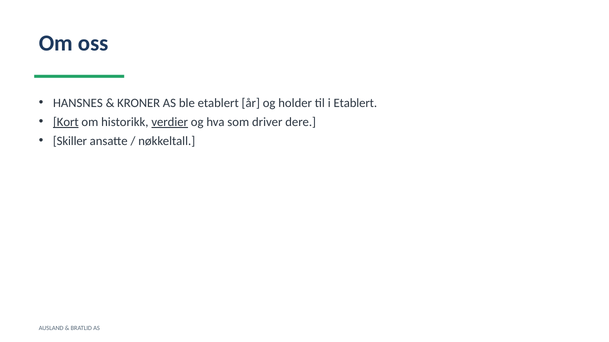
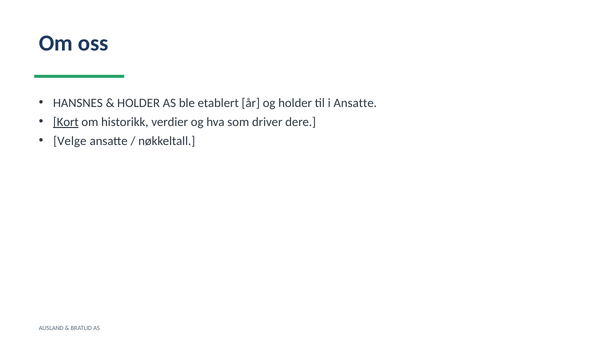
KRONER: KRONER -> HOLDER (139, 103)
i Etablert: Etablert -> Ansatte (355, 103)
verdier underline: present -> none (170, 122)
Skiller: Skiller -> Velge (70, 141)
